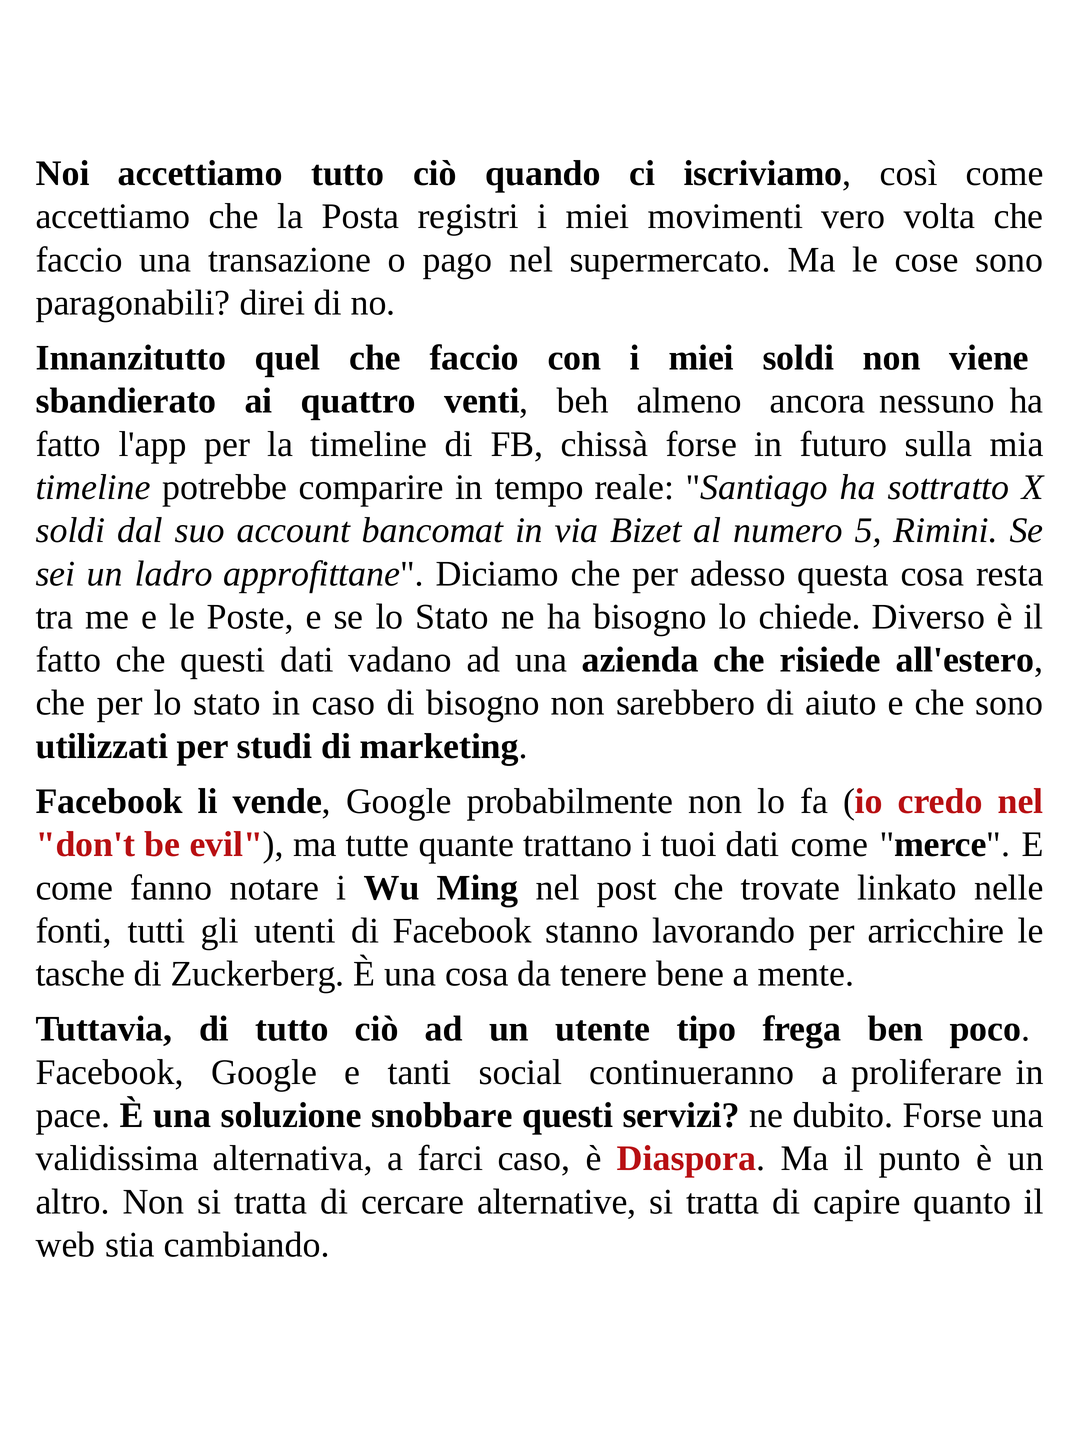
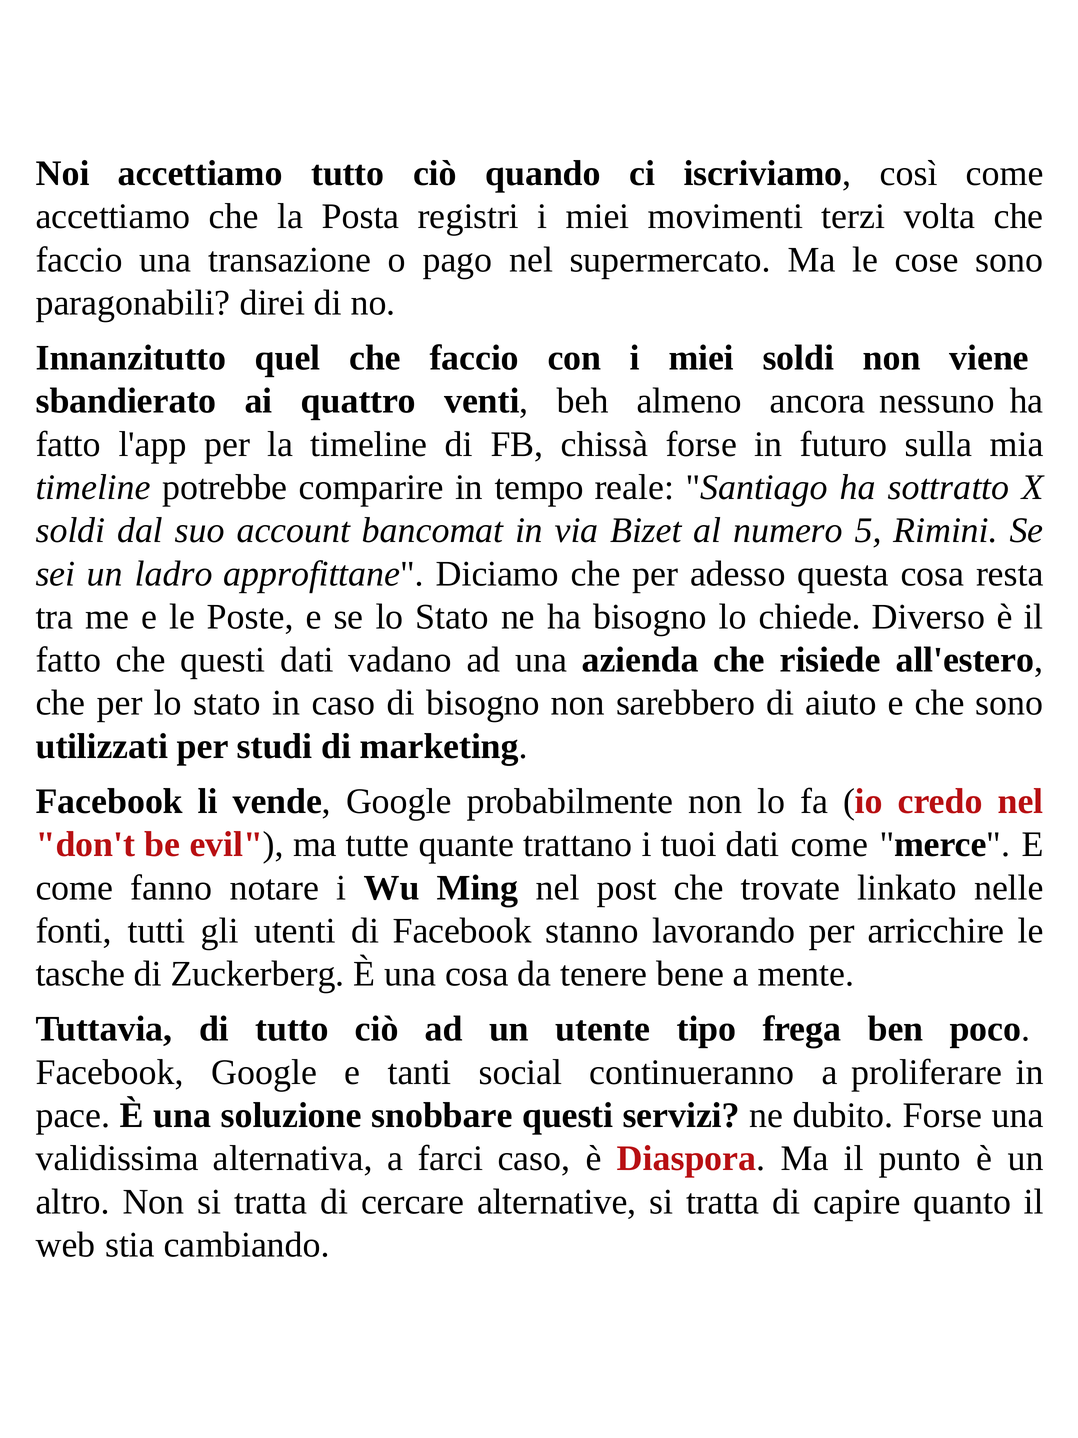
vero: vero -> terzi (853, 216)
